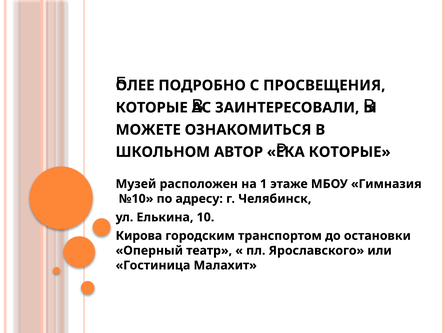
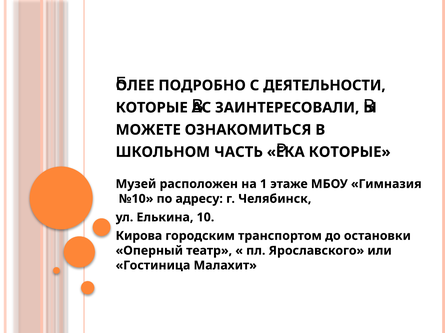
ПРОСВЕЩЕНИЯ: ПРОСВЕЩЕНИЯ -> ДЕЯТЕЛЬНОСТИ (324, 86)
АВТОР: АВТОР -> ЧАСТЬ (238, 152)
